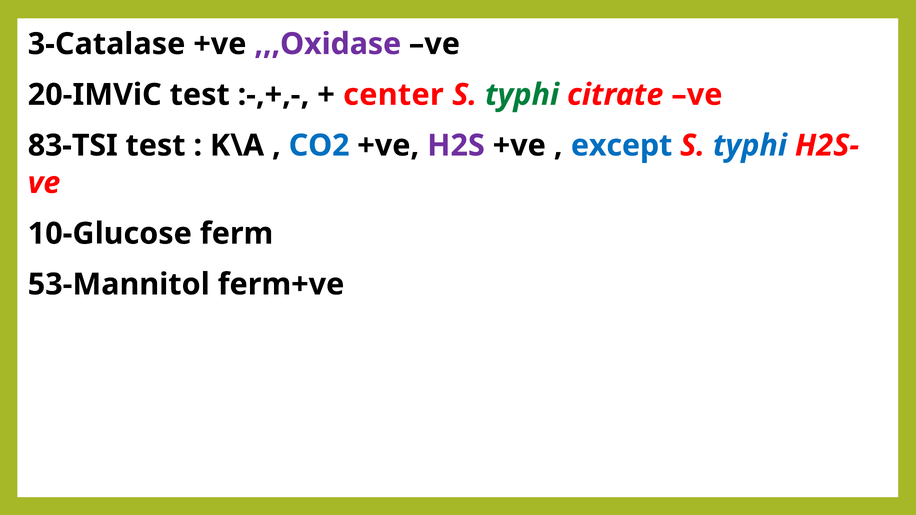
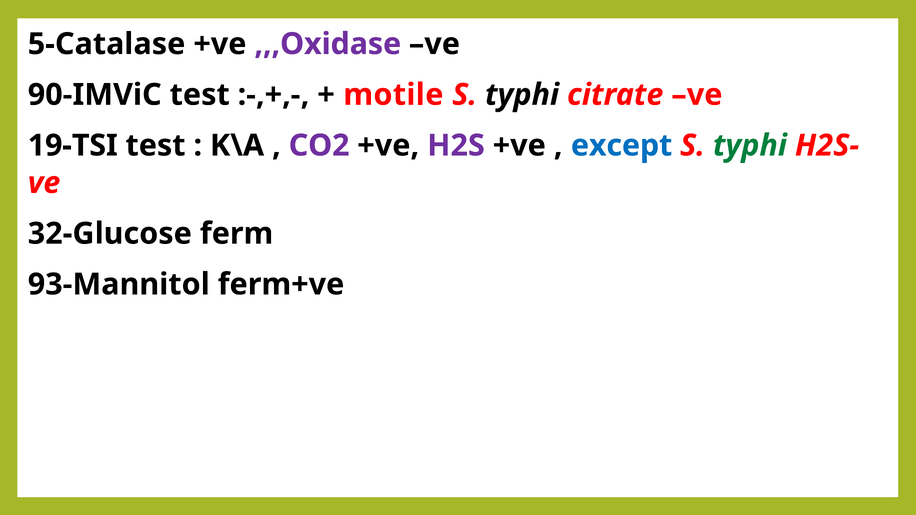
3-Catalase: 3-Catalase -> 5-Catalase (107, 44)
20-IMViC: 20-IMViC -> 90-IMViC (95, 95)
center: center -> motile (393, 95)
typhi colour: green -> black (522, 95)
83-TSI: 83-TSI -> 19-TSI (73, 146)
CO2 colour: blue -> purple (319, 146)
typhi colour: blue -> green (750, 146)
10-Glucose: 10-Glucose -> 32-Glucose (110, 234)
53-Mannitol: 53-Mannitol -> 93-Mannitol (119, 284)
